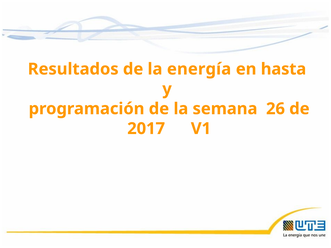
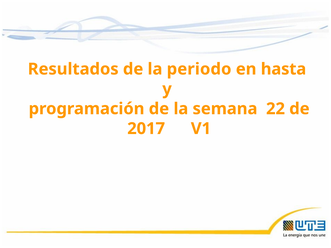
energía: energía -> periodo (199, 69)
26: 26 -> 22 (275, 109)
